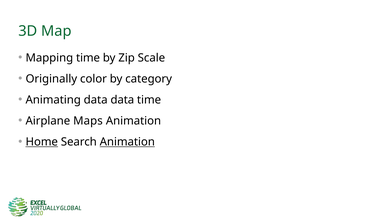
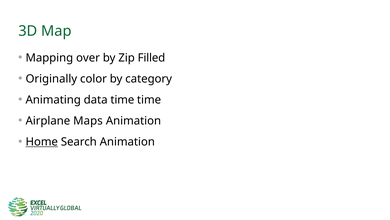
Mapping time: time -> over (88, 58)
Scale: Scale -> Filled (151, 58)
data data: data -> time (122, 100)
Animation underline: present -> none (127, 141)
